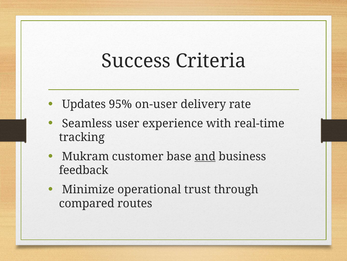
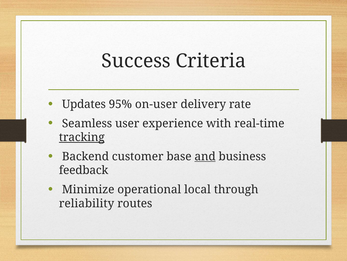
tracking underline: none -> present (82, 137)
Mukram: Mukram -> Backend (85, 156)
trust: trust -> local (197, 189)
compared: compared -> reliability (87, 203)
